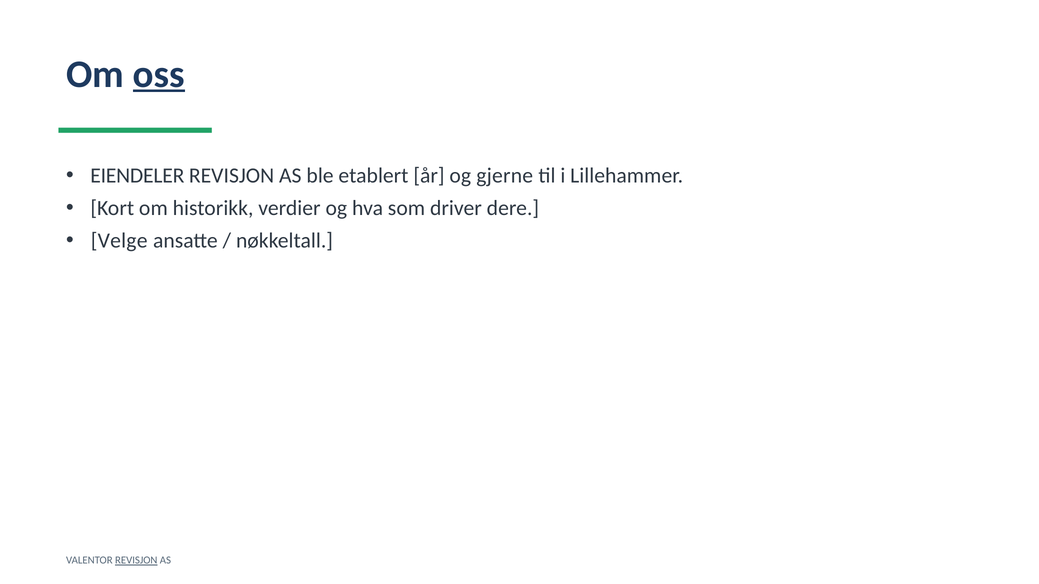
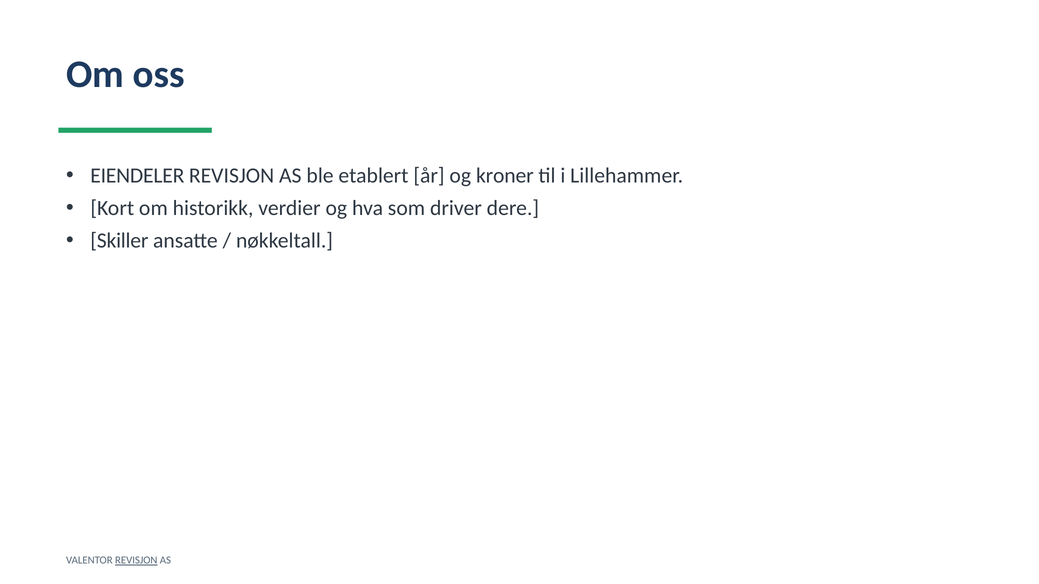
oss underline: present -> none (159, 74)
gjerne: gjerne -> kroner (505, 176)
Velge: Velge -> Skiller (119, 241)
